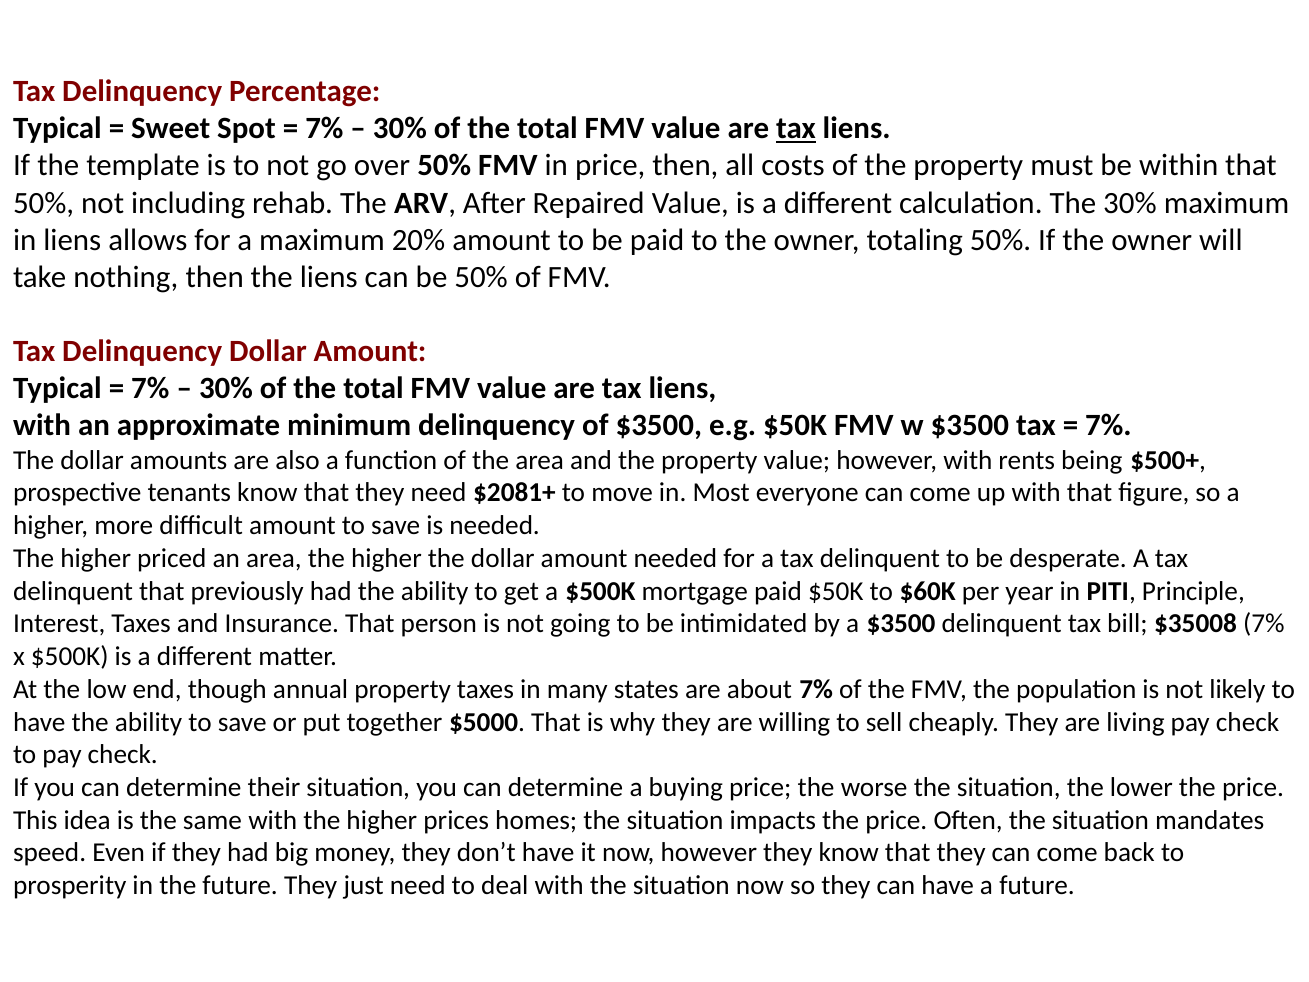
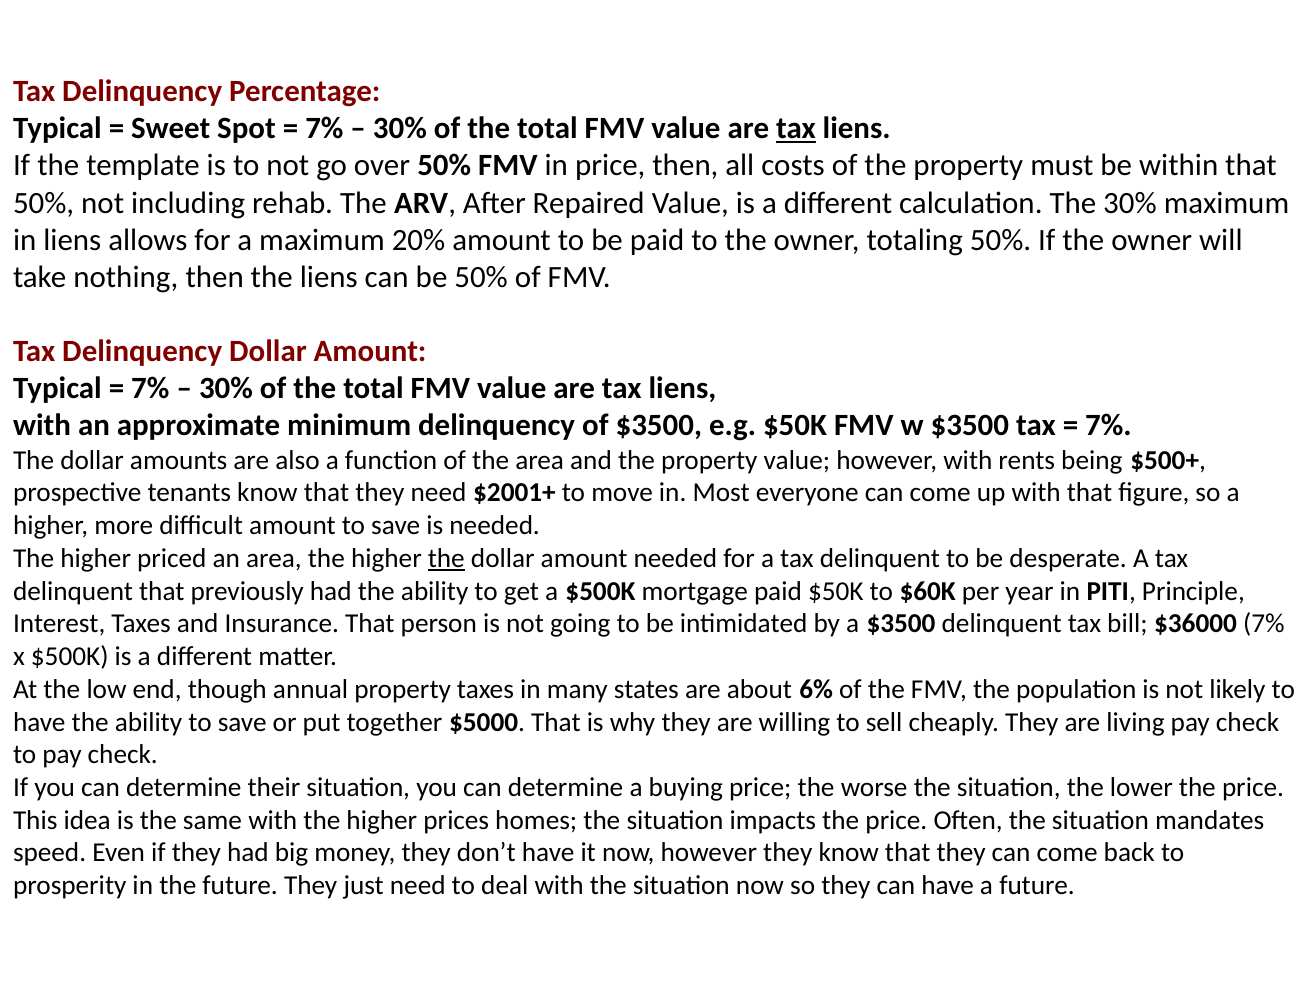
$2081+: $2081+ -> $2001+ (514, 493)
the underline: none -> present (446, 558)
$35008: $35008 -> $36000 (1196, 624)
about 7%: 7% -> 6% (816, 689)
